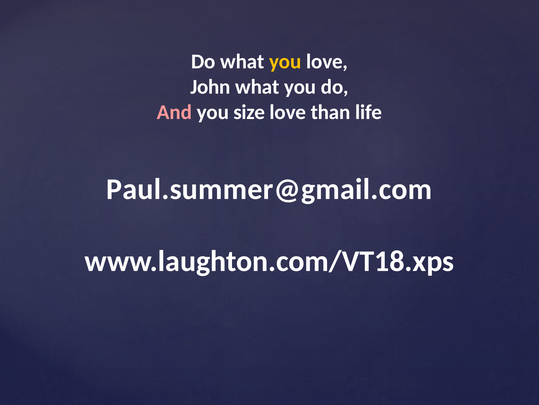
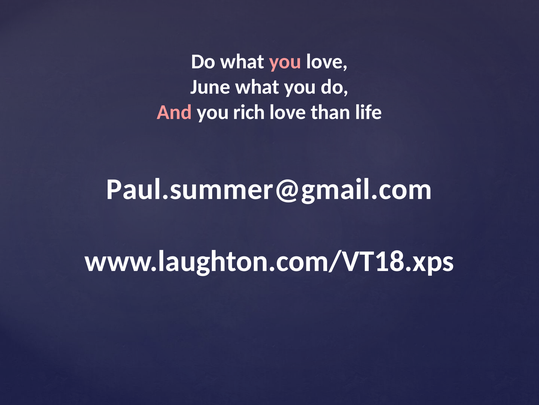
you colour: yellow -> pink (285, 62)
John: John -> June (210, 87)
size: size -> rich (249, 112)
